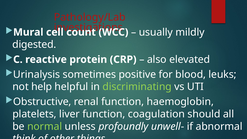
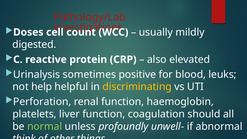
Mural: Mural -> Doses (28, 32)
discriminating colour: light green -> yellow (137, 87)
Obstructive: Obstructive -> Perforation (42, 102)
